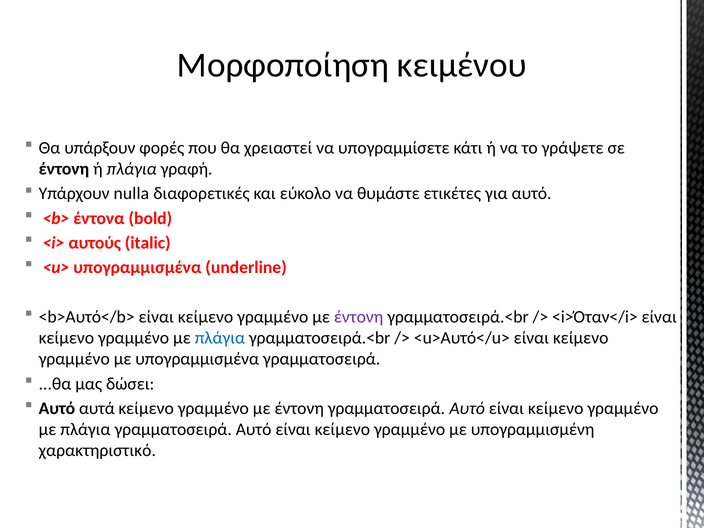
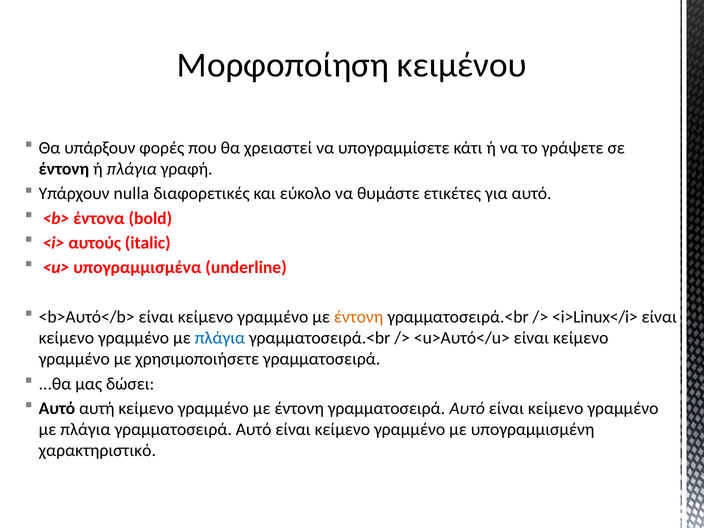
έντονη colour: purple -> orange (359, 317)
<i>Όταν</i>: <i>Όταν</i> -> <i>Linux</i> (595, 317)
με υπογραμμισμένα: υπογραμμισμένα -> χρησιμοποιήσετε (197, 359)
αυτά: αυτά -> αυτή (97, 408)
